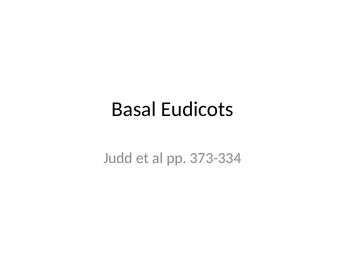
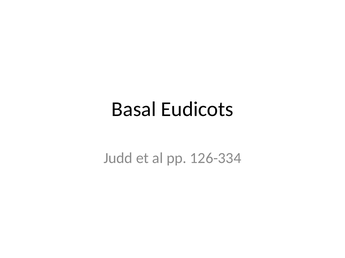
373-334: 373-334 -> 126-334 (216, 159)
